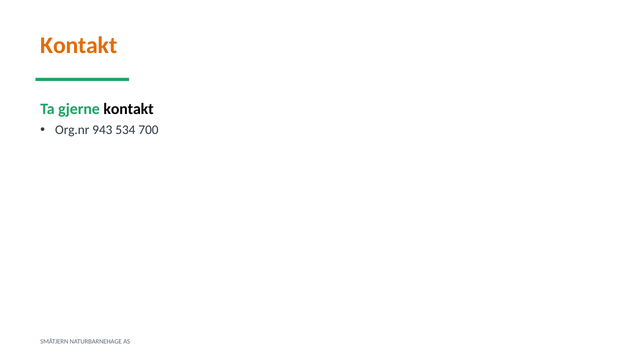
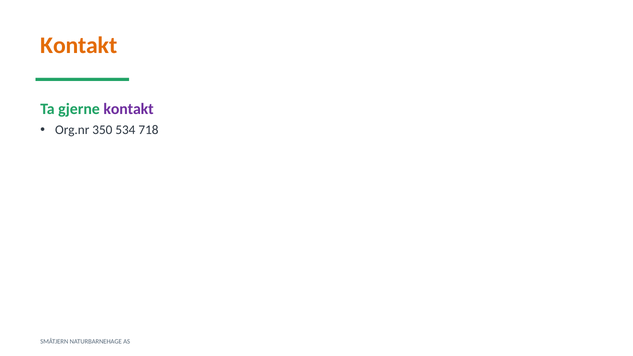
kontakt colour: black -> purple (129, 109)
943: 943 -> 350 (102, 130)
700: 700 -> 718 (148, 130)
